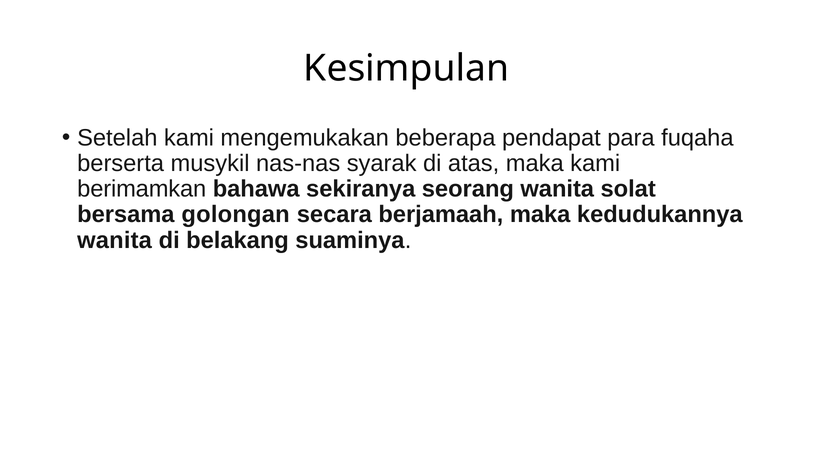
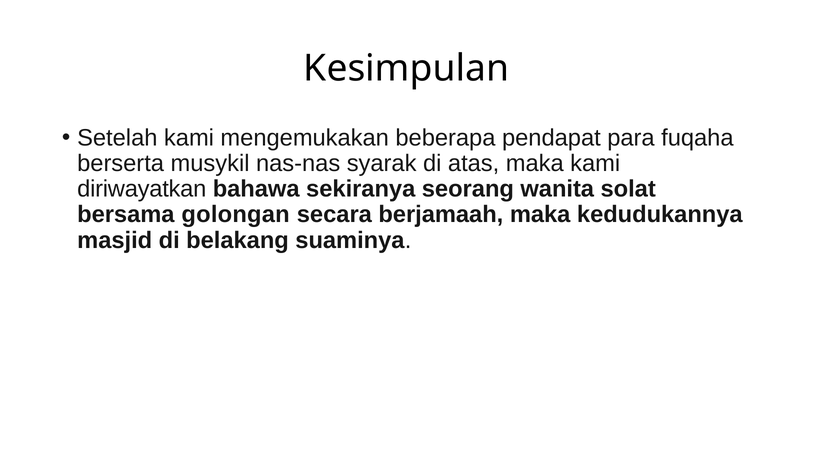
berimamkan: berimamkan -> diriwayatkan (142, 189)
wanita: wanita -> masjid (115, 240)
